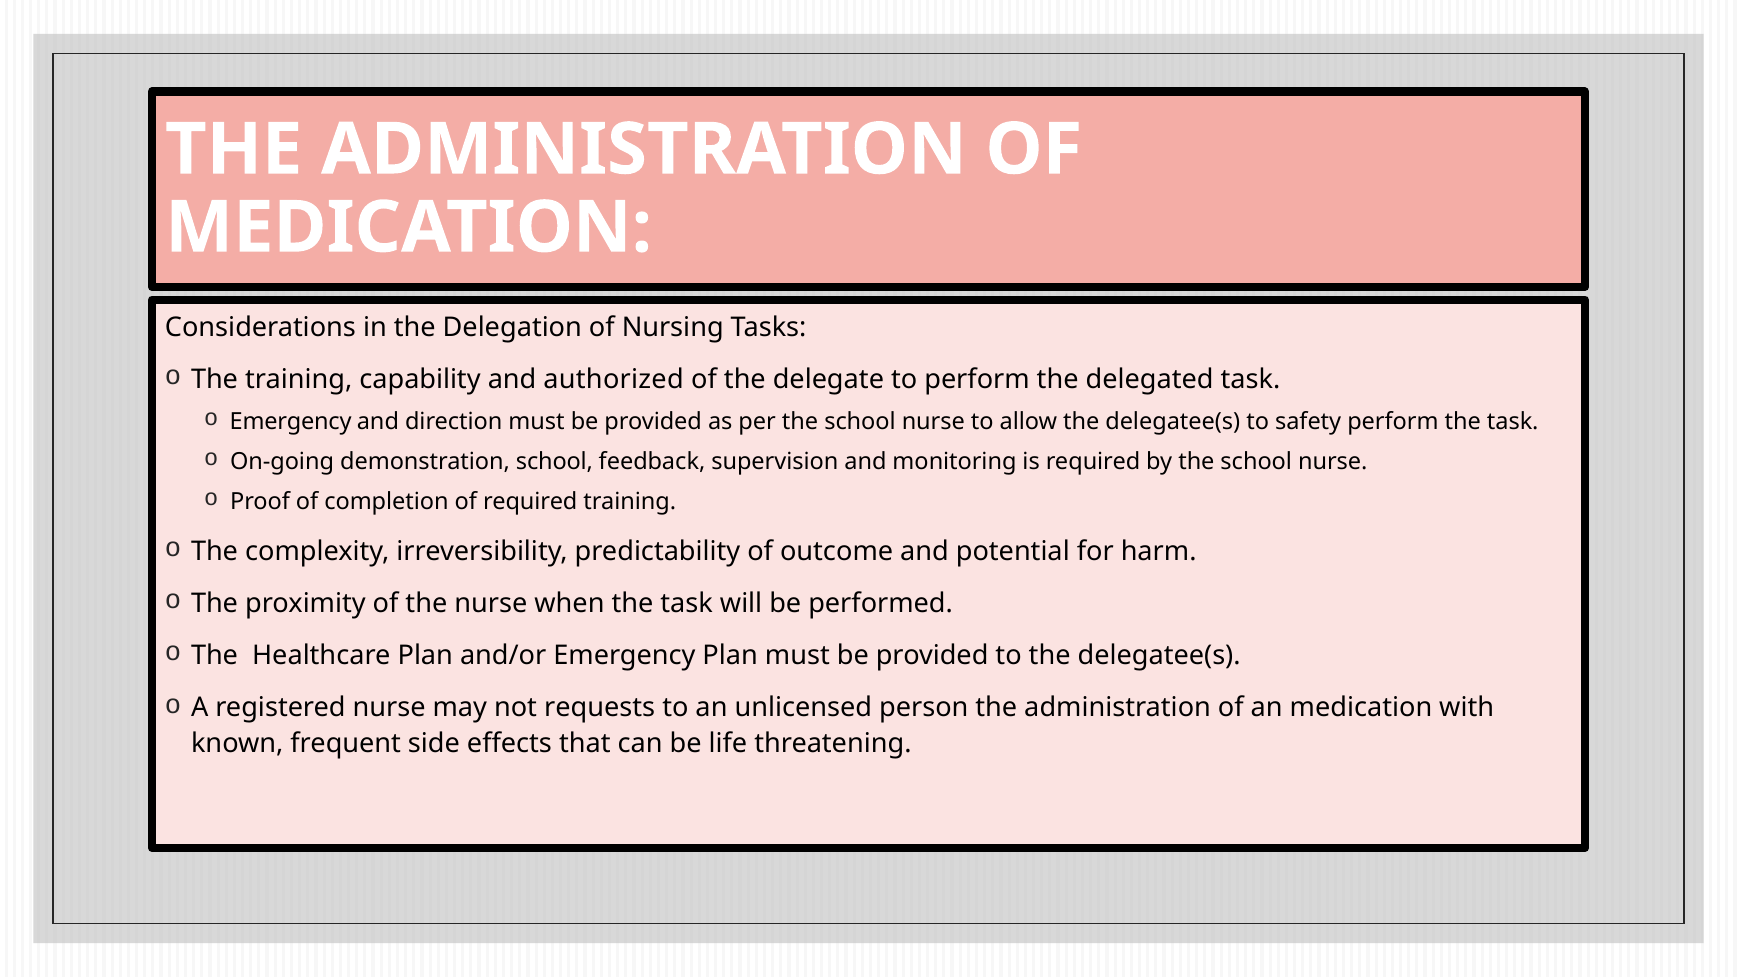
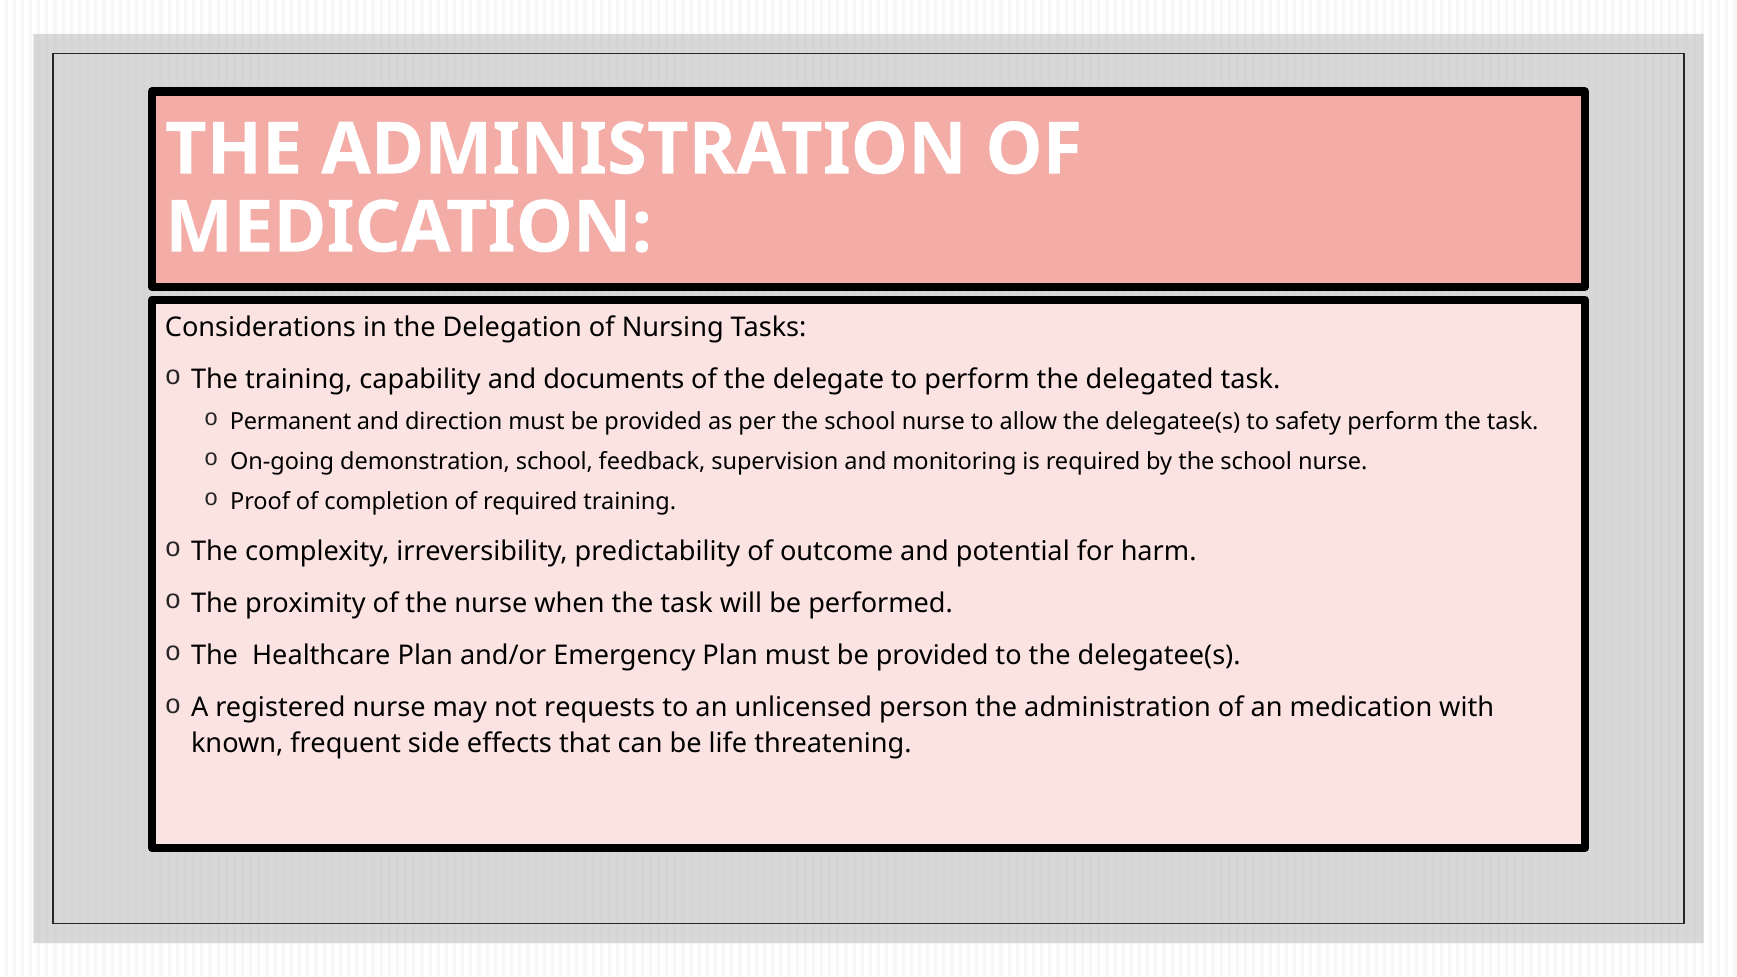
authorized: authorized -> documents (614, 380)
Emergency: Emergency -> Permanent (291, 422)
